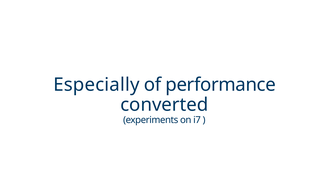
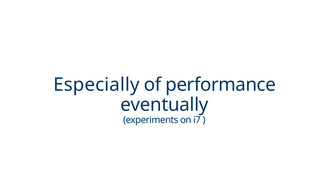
converted: converted -> eventually (164, 105)
